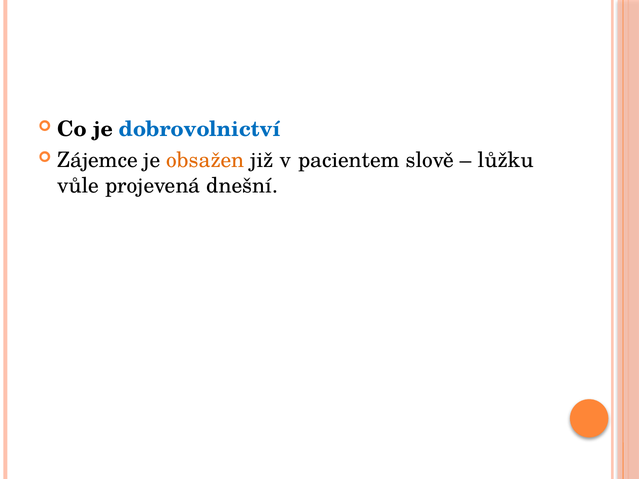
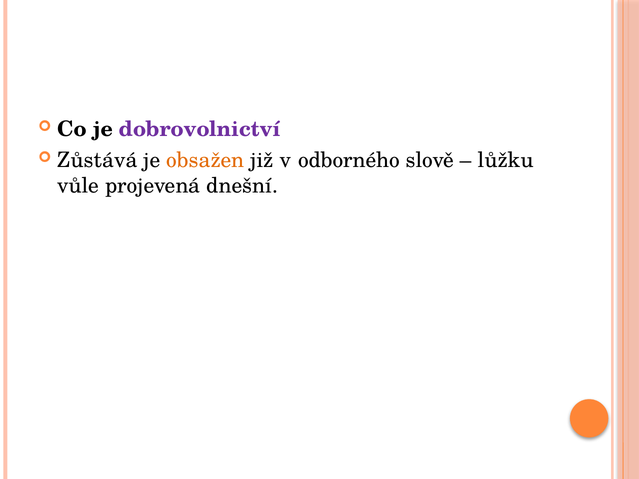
dobrovolnictví colour: blue -> purple (200, 129)
Zájemce: Zájemce -> Zůstává (97, 160)
pacientem: pacientem -> odborného (349, 160)
